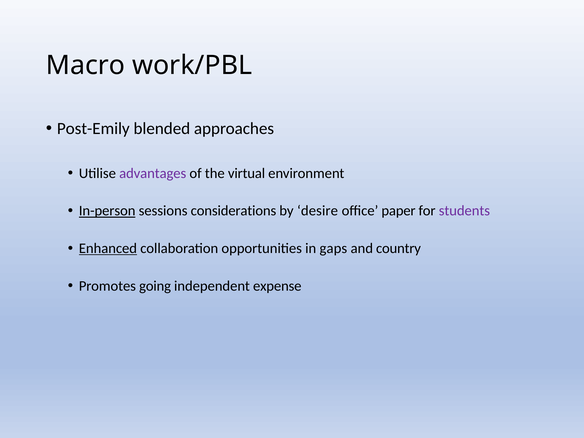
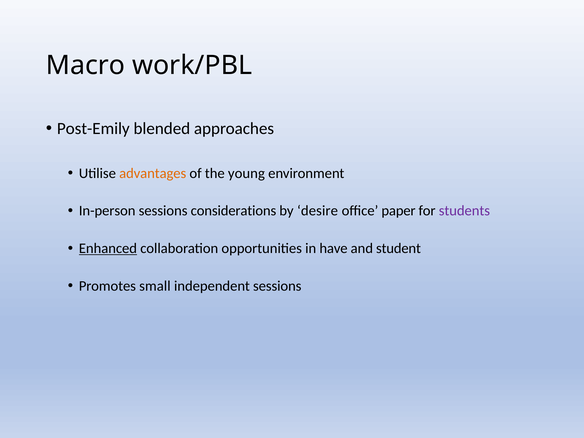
advantages colour: purple -> orange (153, 173)
virtual: virtual -> young (246, 173)
In-person underline: present -> none (107, 211)
gaps: gaps -> have (334, 248)
country: country -> student (398, 248)
going: going -> small (155, 286)
independent expense: expense -> sessions (277, 286)
